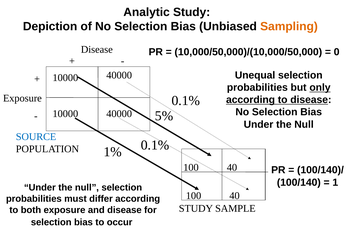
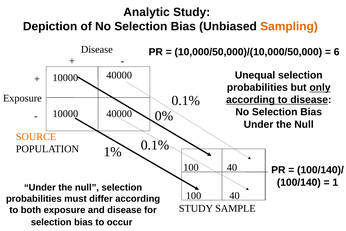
0: 0 -> 6 (337, 52)
5%: 5% -> 0% (164, 116)
SOURCE colour: blue -> orange (36, 137)
